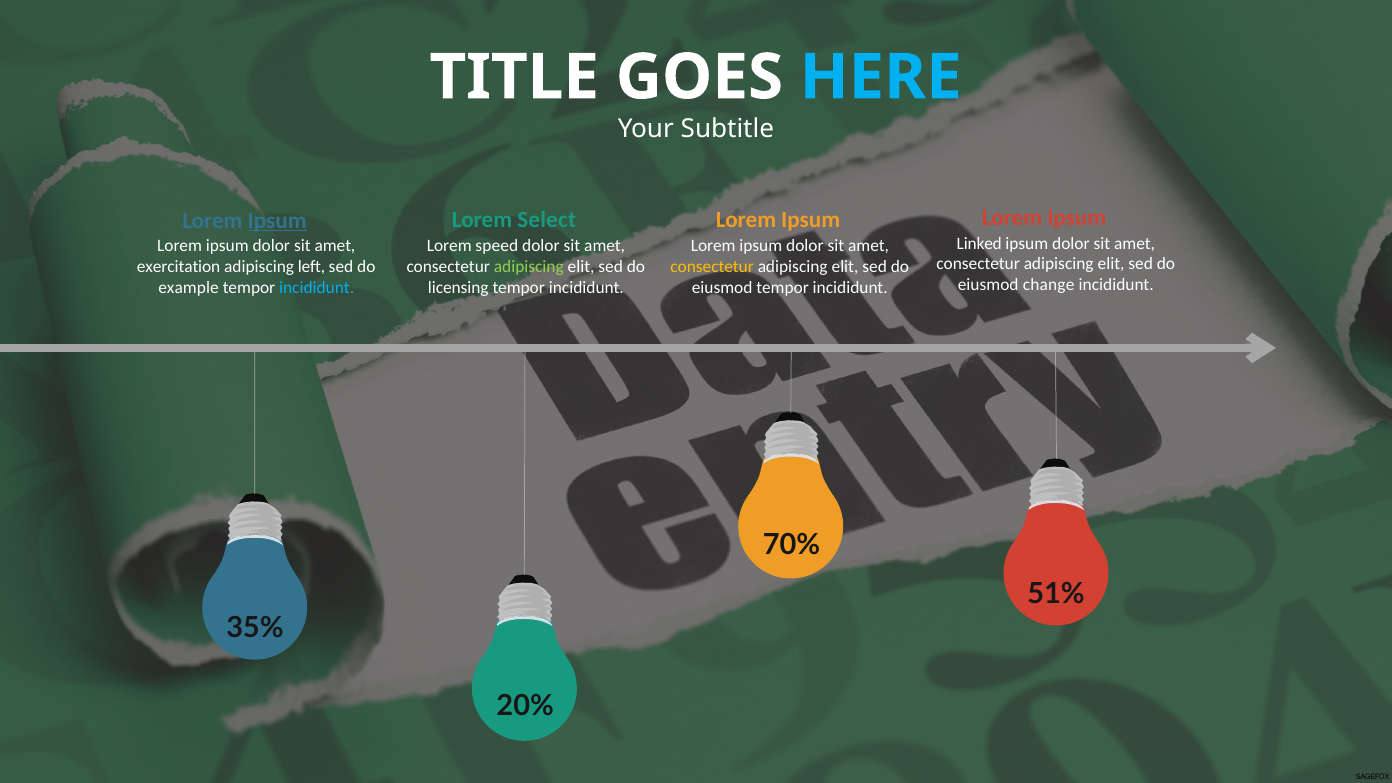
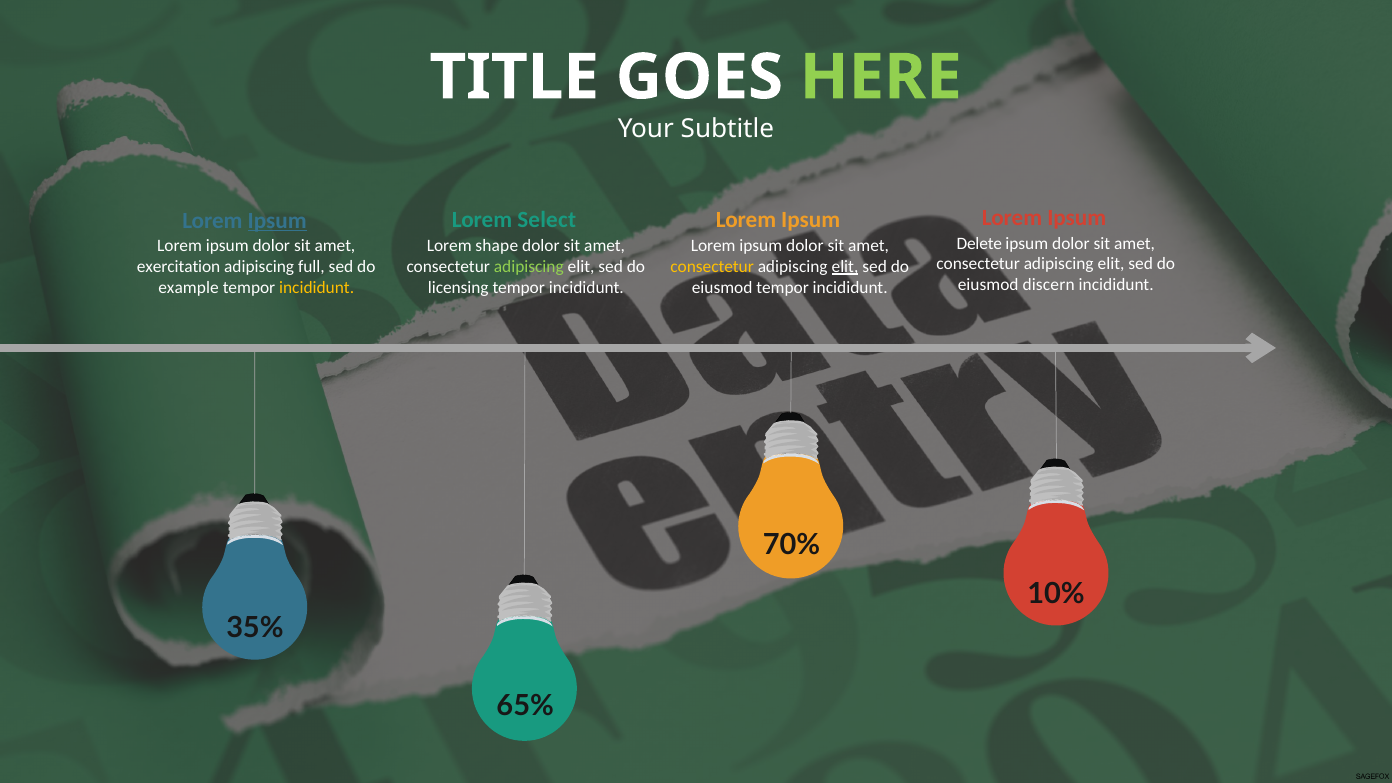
HERE colour: light blue -> light green (881, 77)
Linked: Linked -> Delete (979, 243)
speed: speed -> shape (497, 246)
elit underline: none -> present (845, 267)
left: left -> full (311, 267)
change: change -> discern (1049, 285)
incididunt colour: light blue -> yellow (317, 288)
51%: 51% -> 10% (1056, 594)
20%: 20% -> 65% (525, 706)
